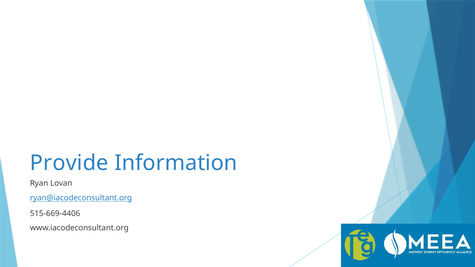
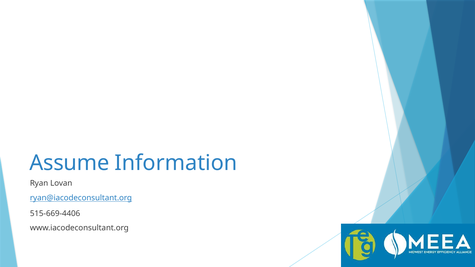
Provide: Provide -> Assume (69, 163)
